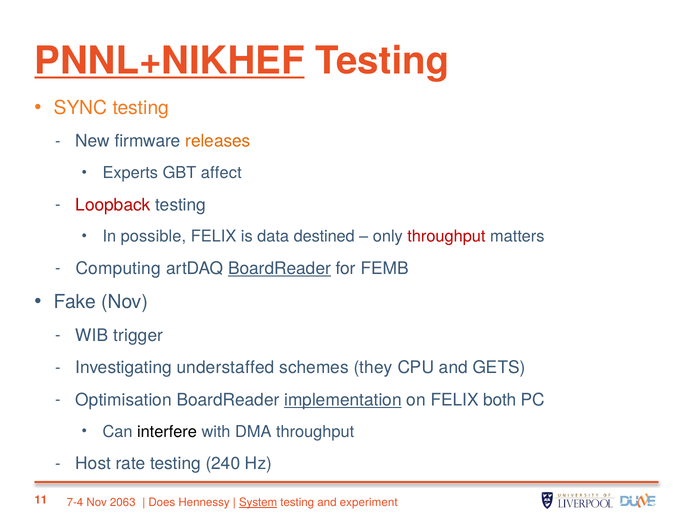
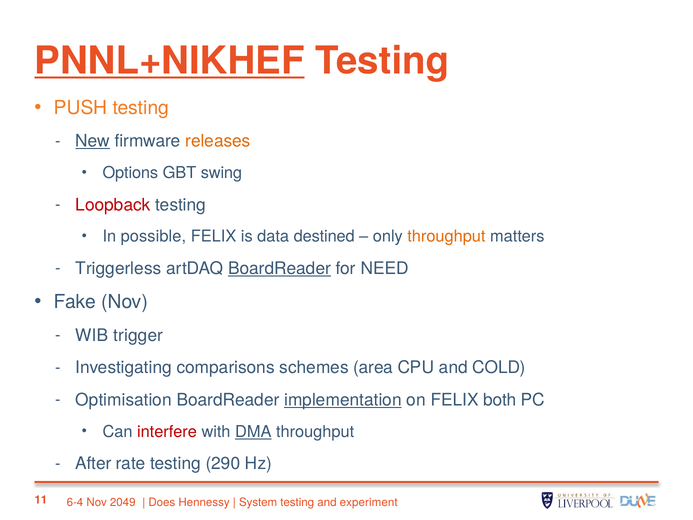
SYNC: SYNC -> PUSH (81, 108)
New underline: none -> present (93, 141)
Experts: Experts -> Options (130, 173)
affect: affect -> swing (221, 173)
throughput colour: red -> orange (446, 236)
Computing: Computing -> Triggerless (118, 268)
FEMB: FEMB -> NEED (385, 268)
understaffed: understaffed -> comparisons (226, 368)
they: they -> area (373, 368)
GETS: GETS -> COLD (499, 368)
interfere colour: black -> red (167, 432)
DMA underline: none -> present (253, 432)
Host: Host -> After (93, 463)
240: 240 -> 290 (223, 463)
7-4: 7-4 -> 6-4 (75, 502)
2063: 2063 -> 2049 (123, 502)
System underline: present -> none (258, 502)
